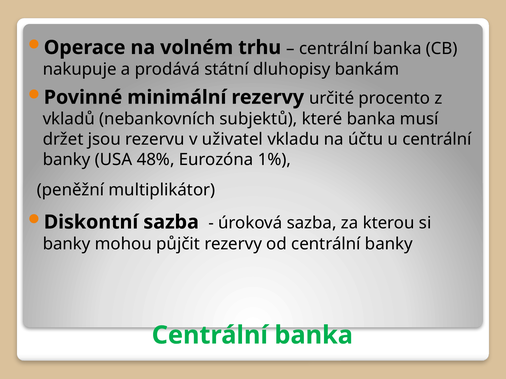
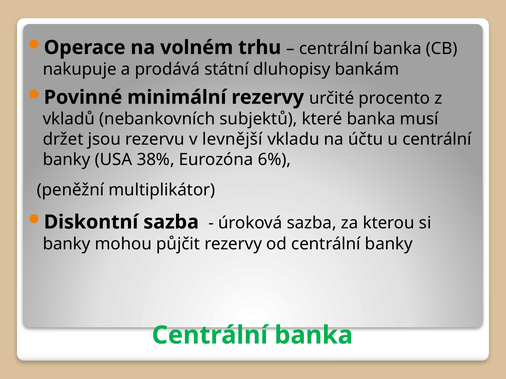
uživatel: uživatel -> levnější (232, 139)
48%: 48% -> 38% (156, 160)
1%: 1% -> 6% (274, 160)
